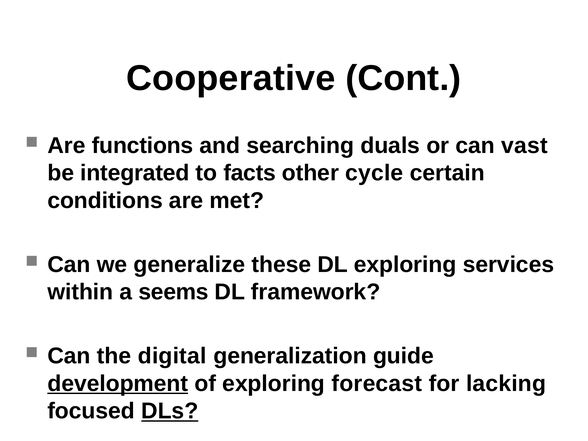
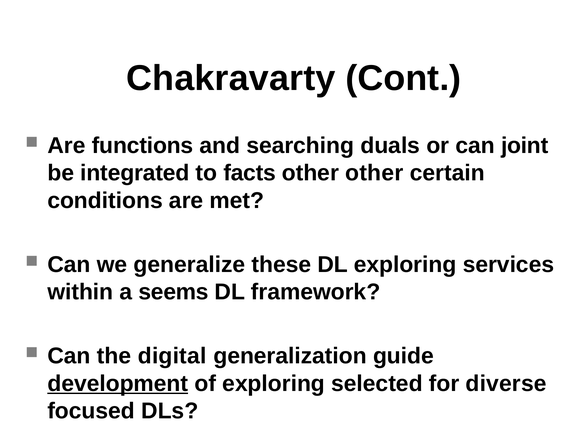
Cooperative: Cooperative -> Chakravarty (231, 78)
vast: vast -> joint (525, 146)
other cycle: cycle -> other (374, 173)
forecast: forecast -> selected (377, 384)
lacking: lacking -> diverse (506, 384)
DLs underline: present -> none (170, 411)
